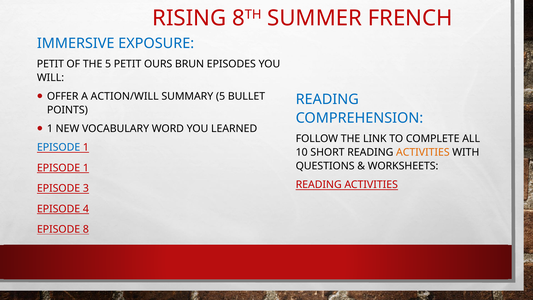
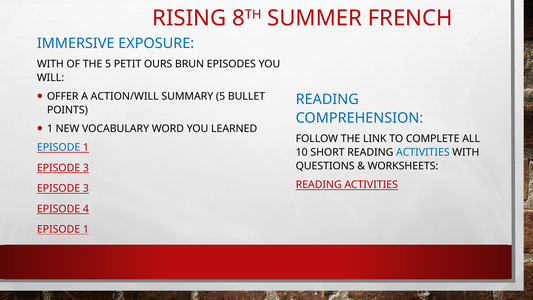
PETIT: PETIT -> WITH (50, 64)
ACTIVITIES colour: orange -> blue (423, 152)
1: 1 -> 3 (86, 168)
8: 8 -> 1 (86, 229)
